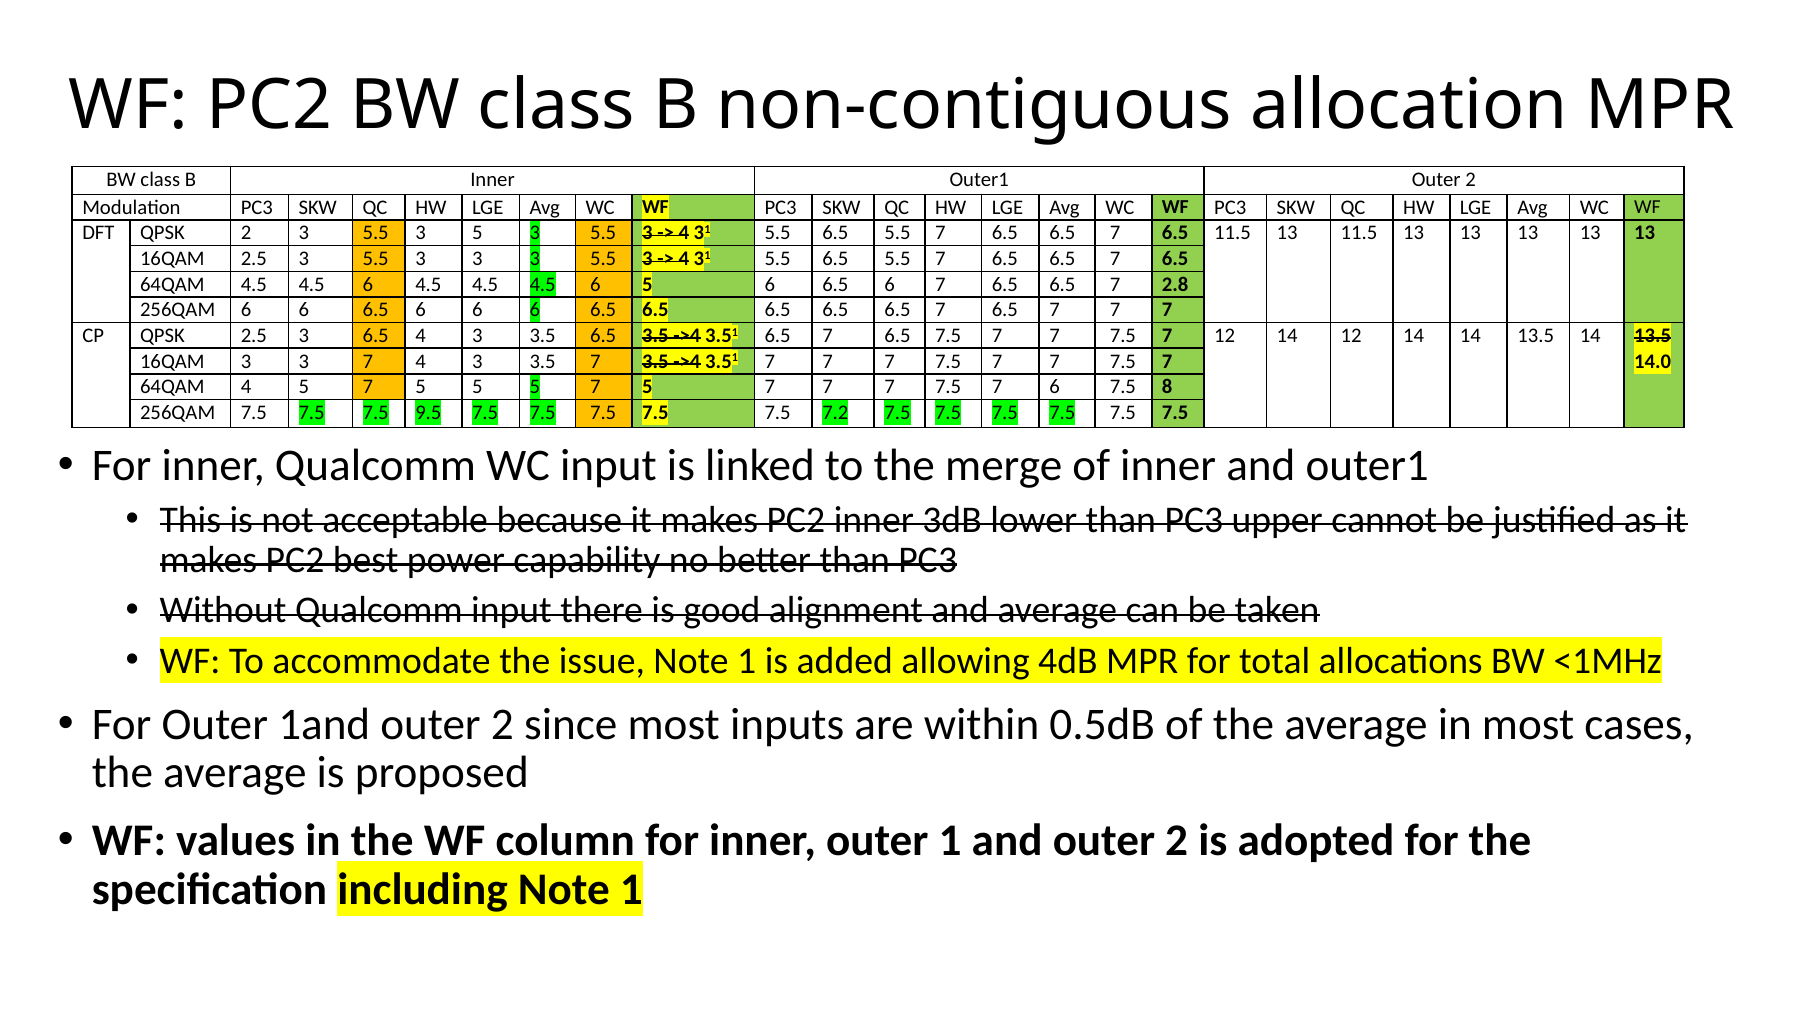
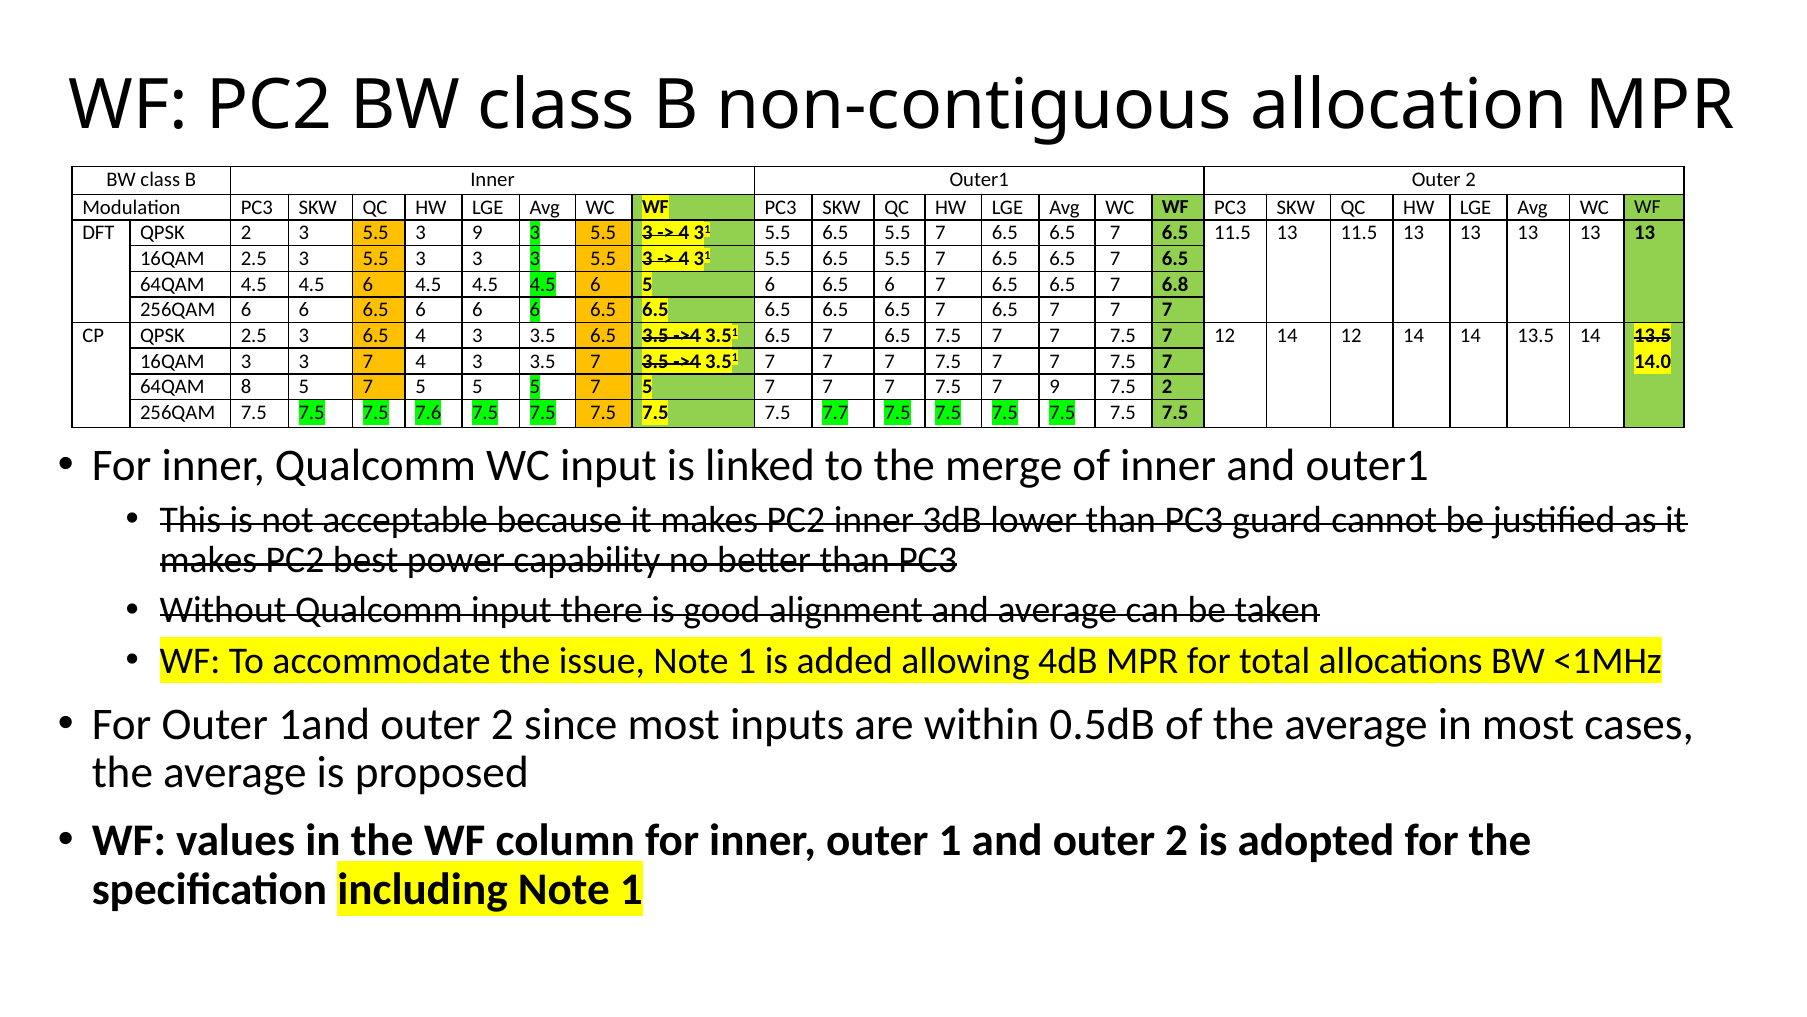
3 5: 5 -> 9 (477, 233)
2.8: 2.8 -> 6.8 (1175, 284)
64QAM 4: 4 -> 8 (246, 387)
7 6: 6 -> 9 (1055, 387)
7.5 8: 8 -> 2 (1167, 387)
9.5: 9.5 -> 7.6 (428, 412)
7.2: 7.2 -> 7.7 (835, 412)
upper: upper -> guard (1277, 519)
